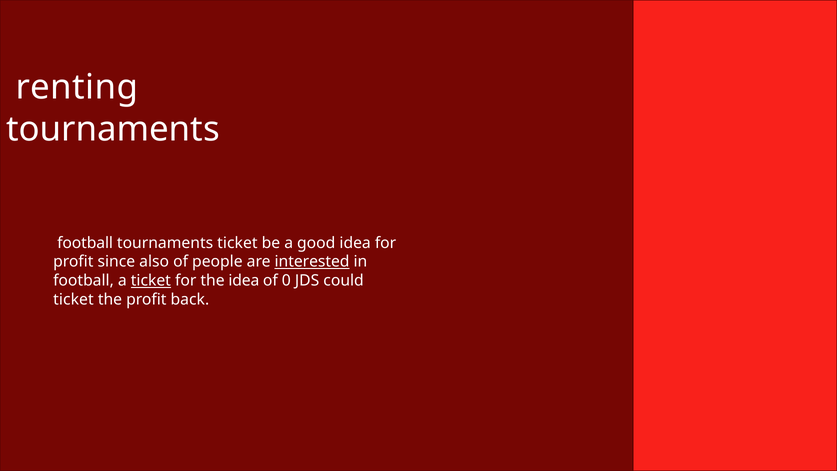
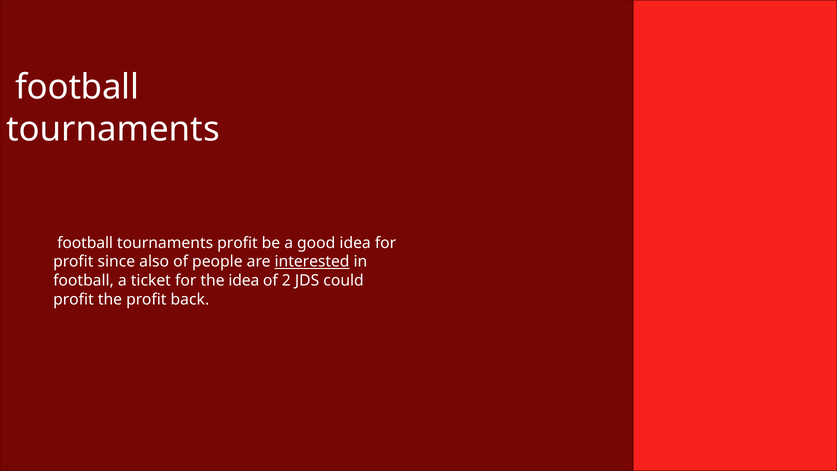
renting: renting -> football (77, 87)
tournaments ticket: ticket -> profit (237, 243)
ticket underline: present -> none (151, 280)
0: 0 -> 2 (286, 280)
ticket: ticket -> profit (73, 299)
